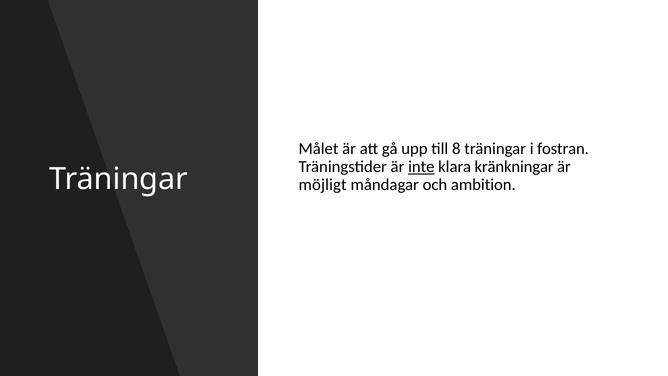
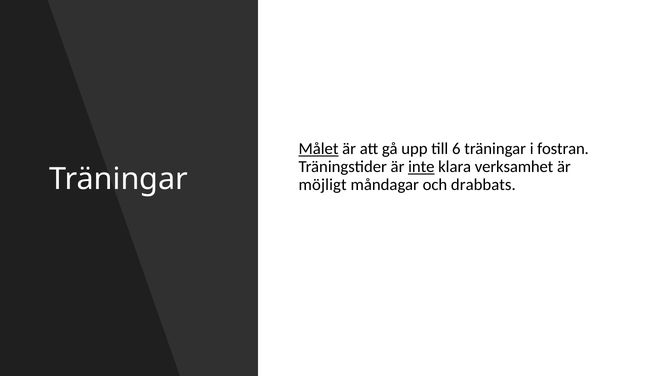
Målet underline: none -> present (319, 148)
8: 8 -> 6 (456, 148)
kränkningar: kränkningar -> verksamhet (514, 167)
ambition: ambition -> drabbats (483, 185)
